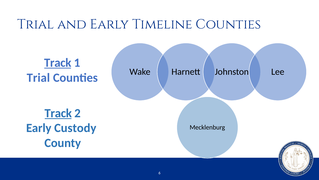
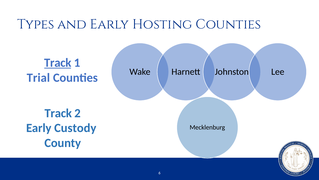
Trial: Trial -> Types (36, 24)
Timeline: Timeline -> Hosting (162, 24)
Track underline: present -> none (58, 113)
